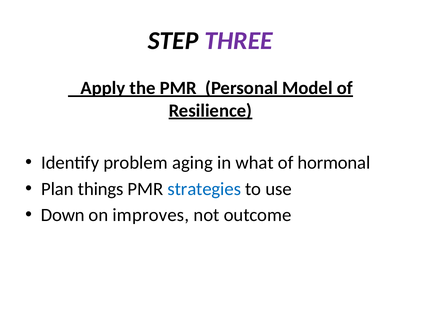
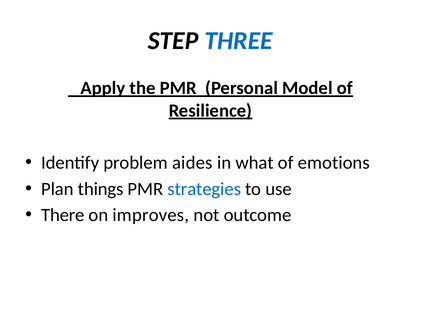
THREE colour: purple -> blue (239, 41)
aging: aging -> aides (192, 163)
hormonal: hormonal -> emotions (334, 163)
Down: Down -> There (63, 216)
